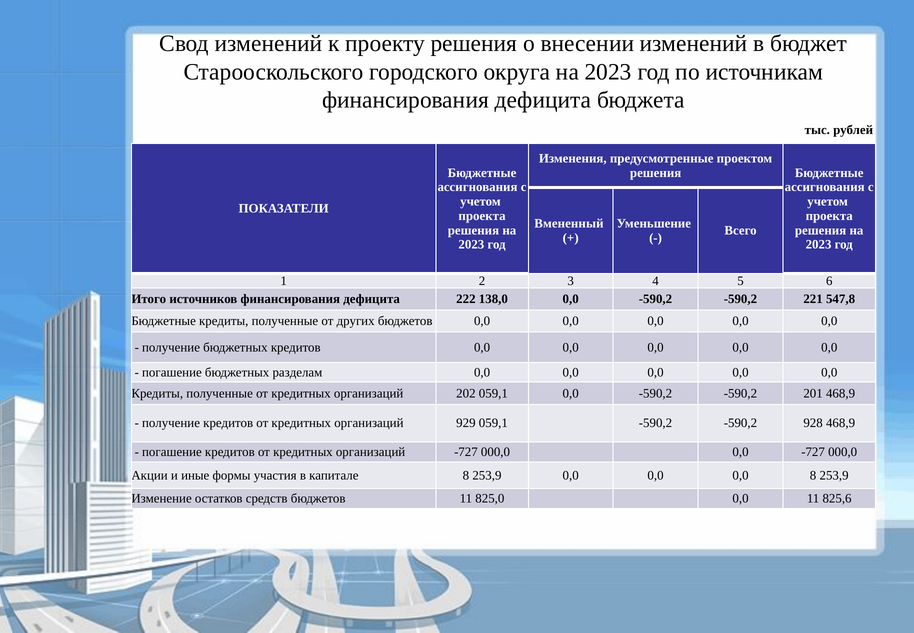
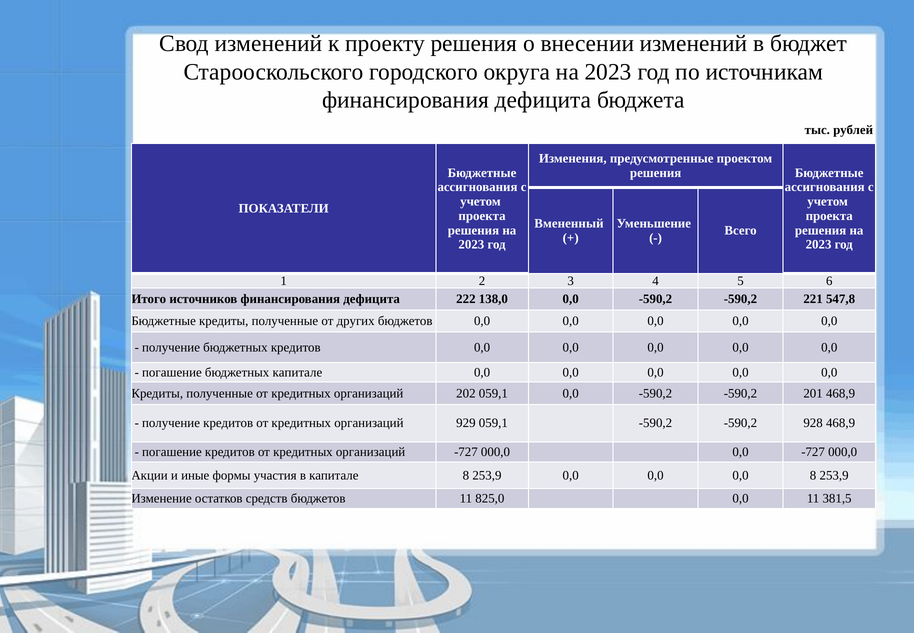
бюджетных разделам: разделам -> капитале (297, 372)
825,6: 825,6 -> 381,5 (837, 498)
